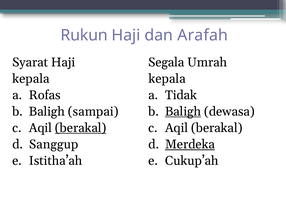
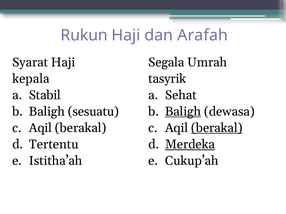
kepala: kepala -> tasyrik (167, 79)
Rofas: Rofas -> Stabil (45, 95)
Tidak: Tidak -> Sehat (181, 95)
sampai: sampai -> sesuatu (93, 112)
berakal underline: present -> none (81, 128)
berakal underline: none -> present (217, 128)
Sanggup: Sanggup -> Tertentu (54, 145)
